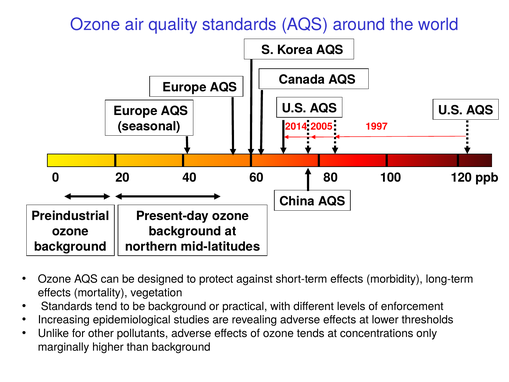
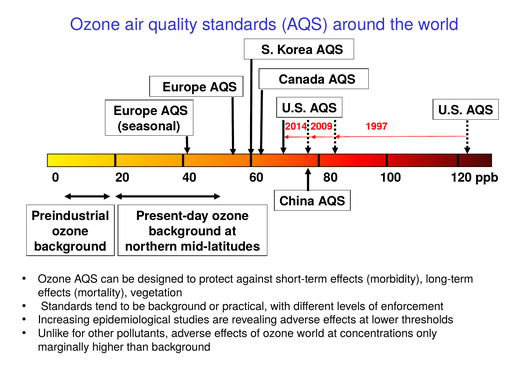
2005: 2005 -> 2009 (322, 127)
ozone tends: tends -> world (311, 333)
